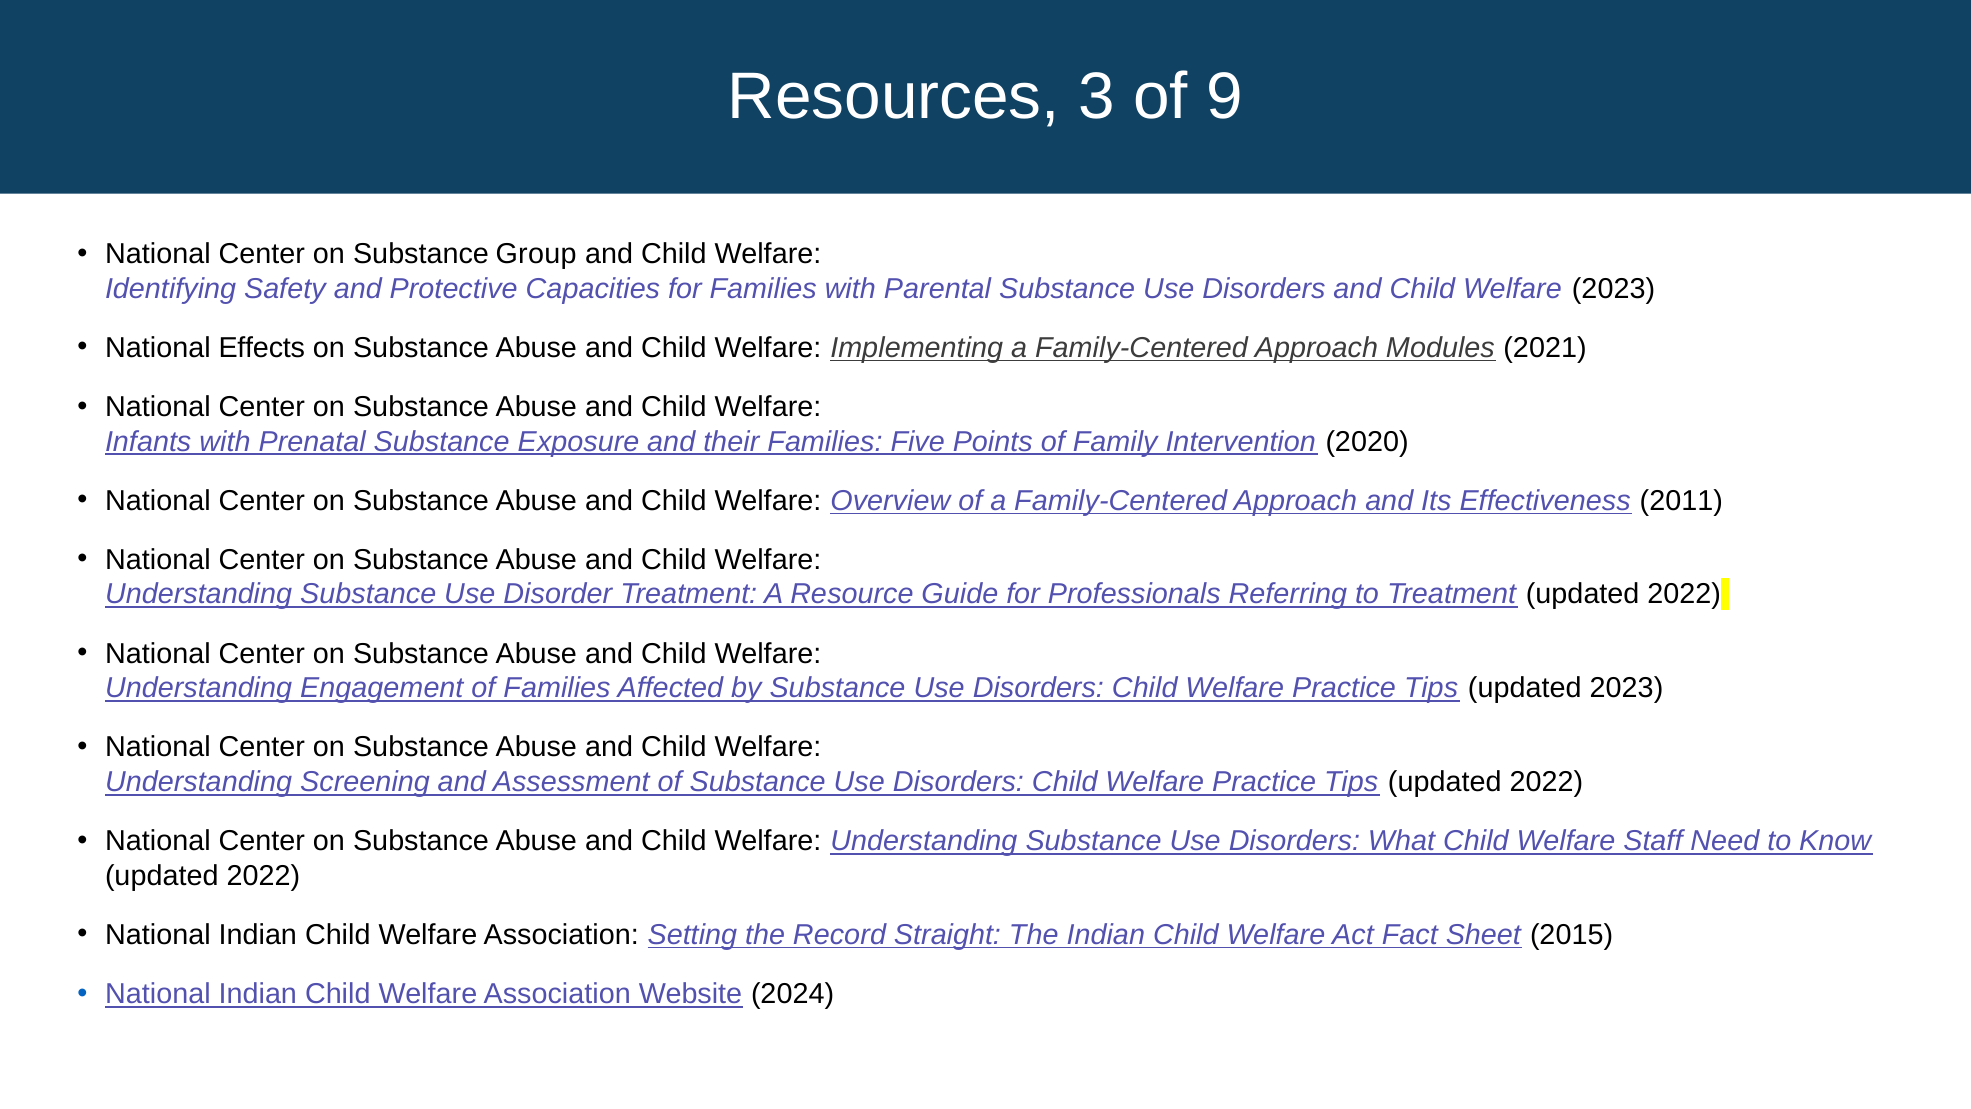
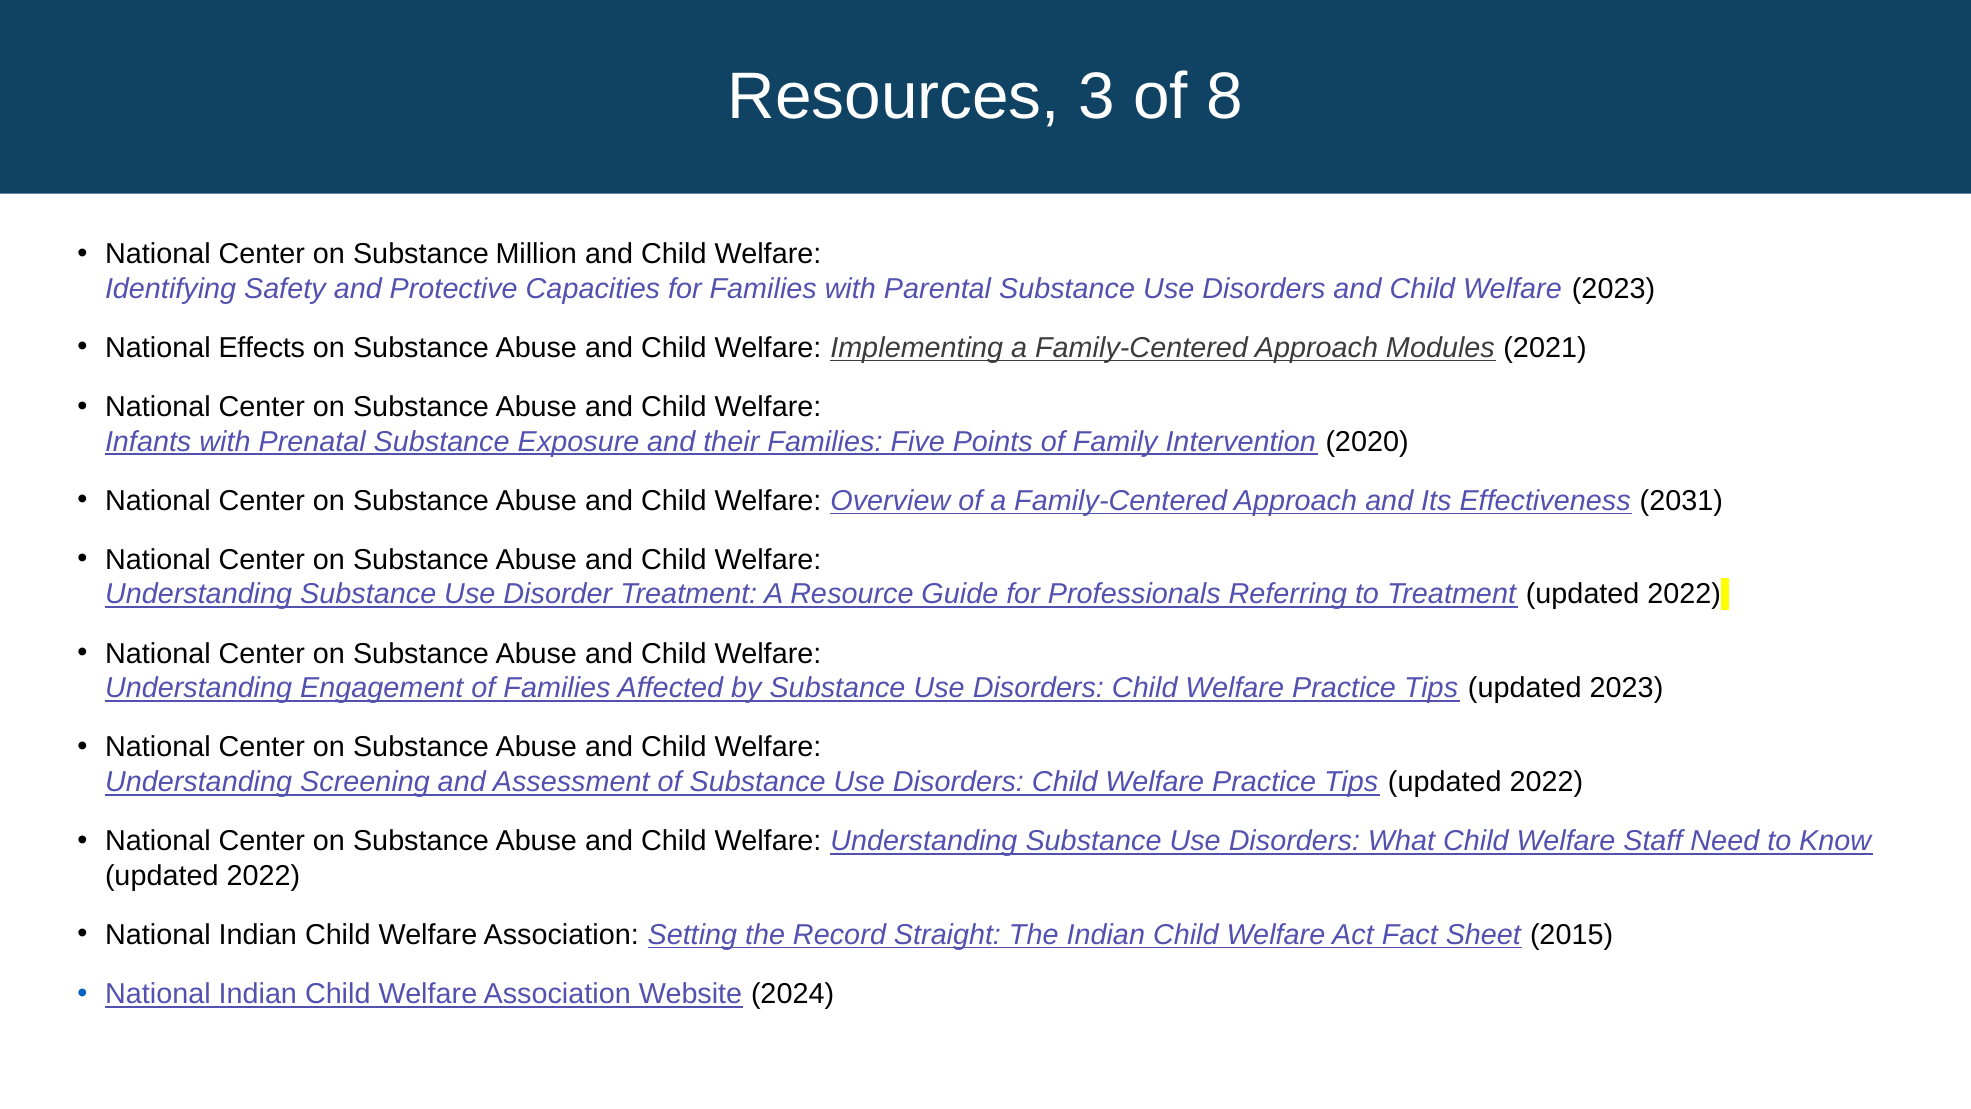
9: 9 -> 8 (1225, 96)
Group: Group -> Million (536, 254)
2011: 2011 -> 2031 (1681, 501)
